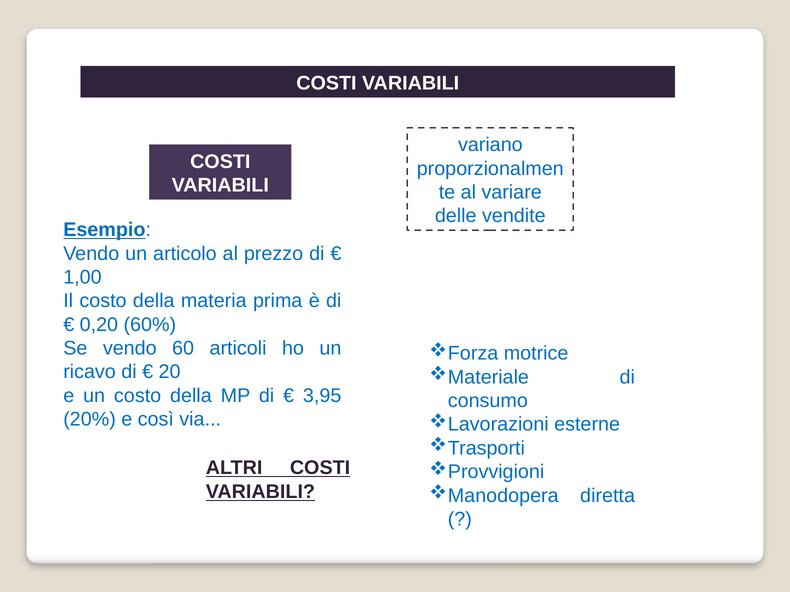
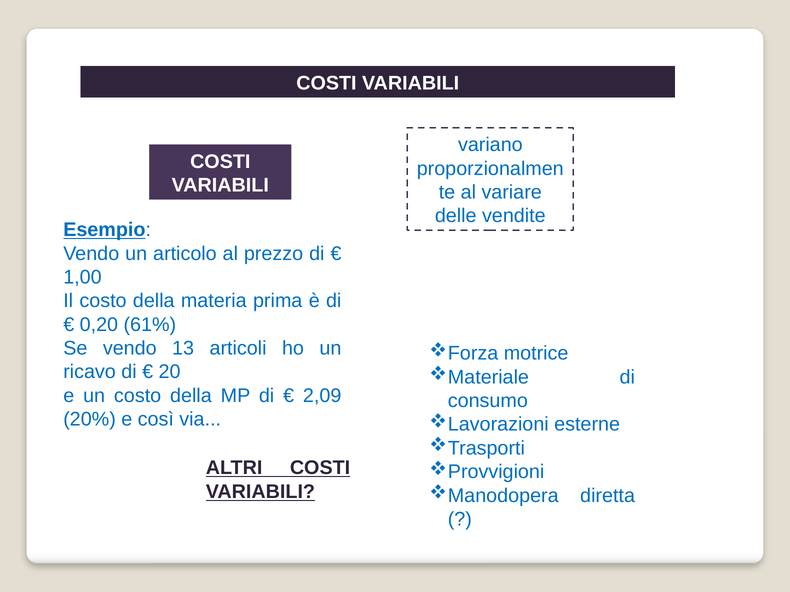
60%: 60% -> 61% (150, 325)
60: 60 -> 13 (183, 349)
3,95: 3,95 -> 2,09 (322, 396)
